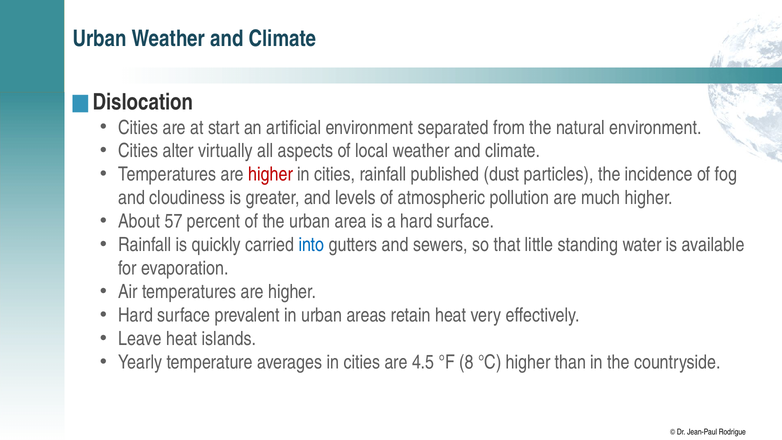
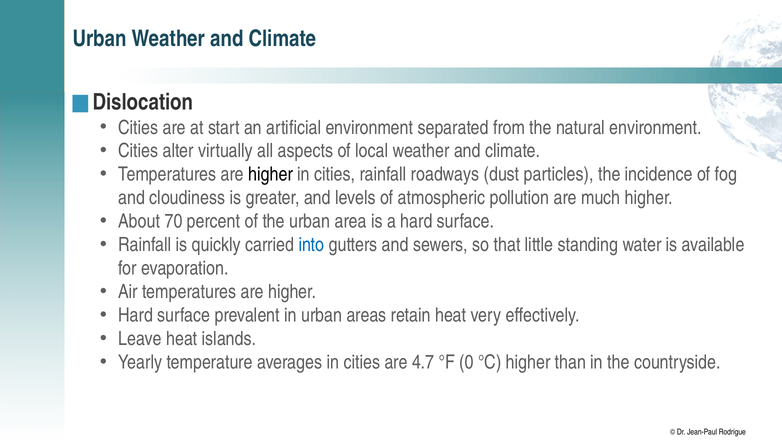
higher colour: red -> black (271, 174)
published: published -> roadways (445, 174)
57: 57 -> 70 (174, 221)
4.5: 4.5 -> 4.7 (423, 362)
8: 8 -> 0 (467, 362)
